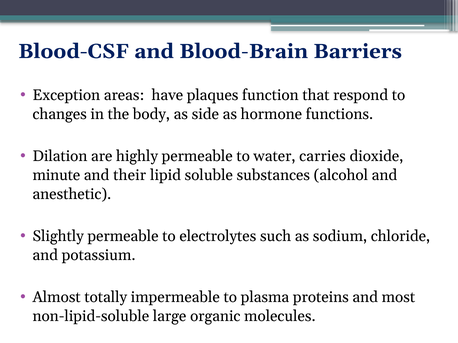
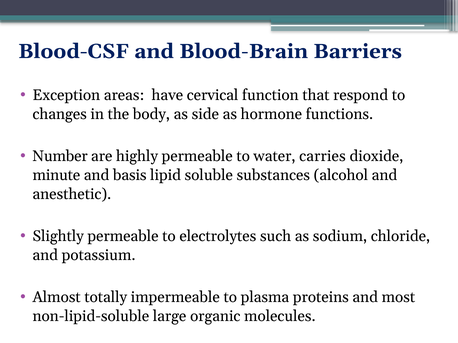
plaques: plaques -> cervical (213, 95)
Dilation: Dilation -> Number (60, 156)
their: their -> basis (130, 175)
